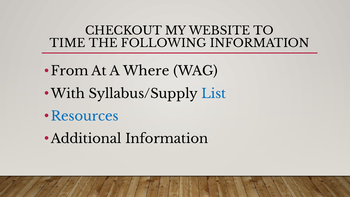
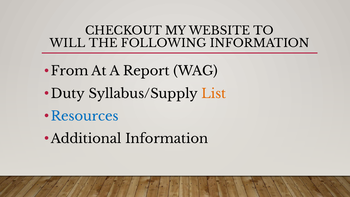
TIME: TIME -> WILL (67, 43)
Where: Where -> Report (146, 71)
With: With -> Duty (68, 94)
List colour: blue -> orange (214, 94)
